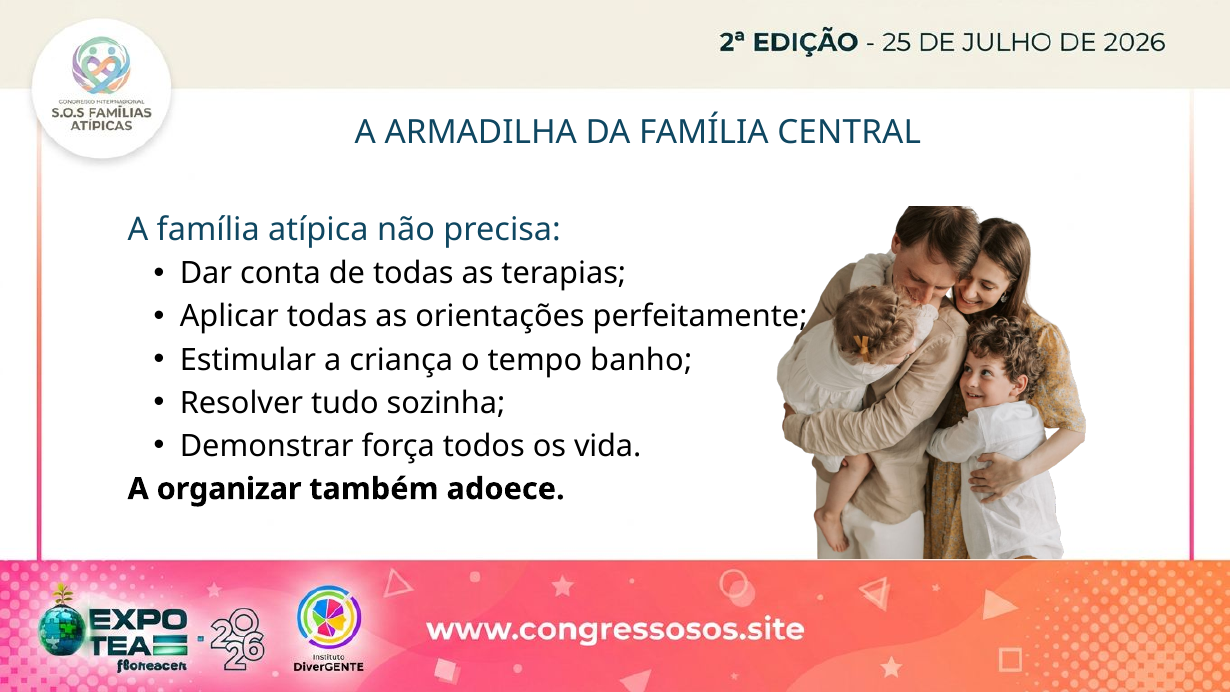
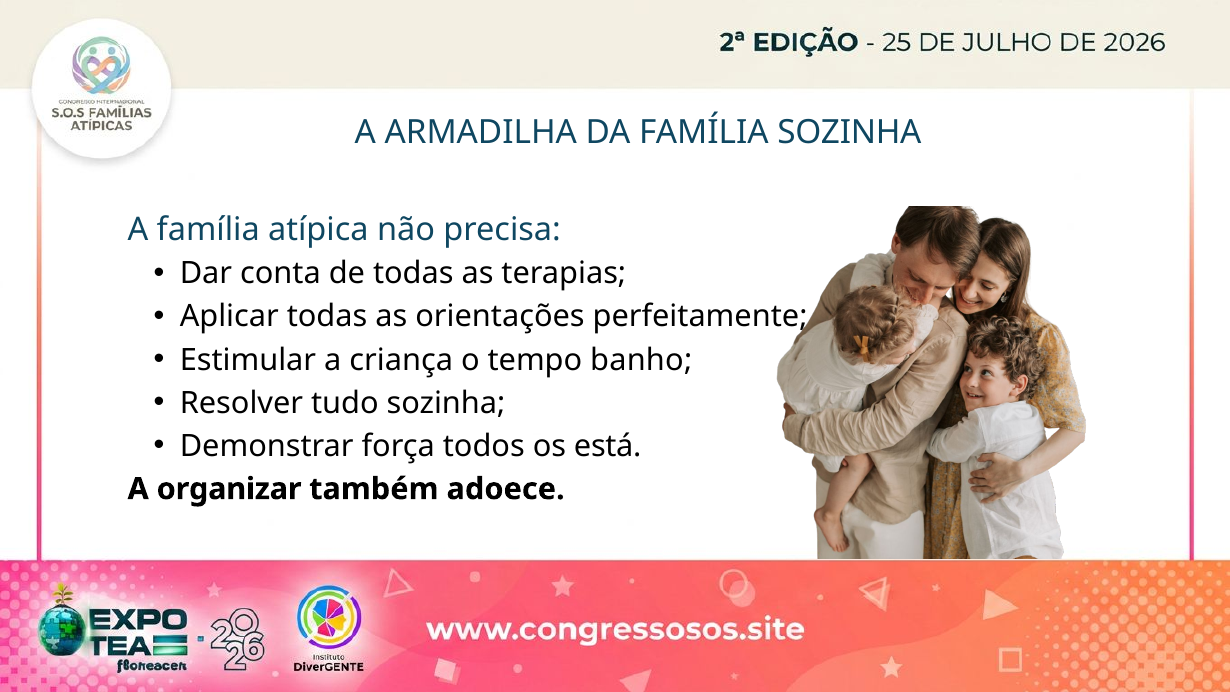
FAMÍLIA CENTRAL: CENTRAL -> SOZINHA (849, 133)
vida: vida -> está (608, 446)
